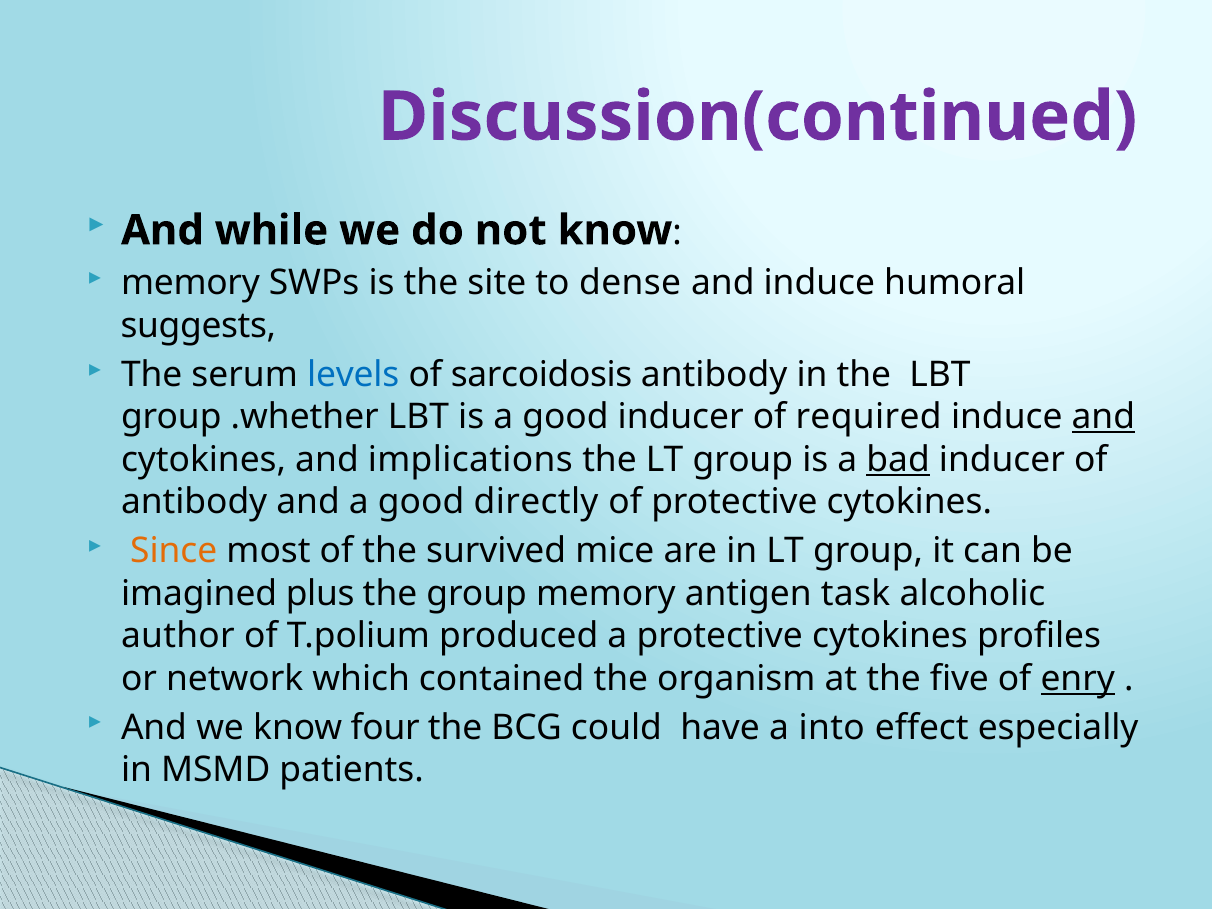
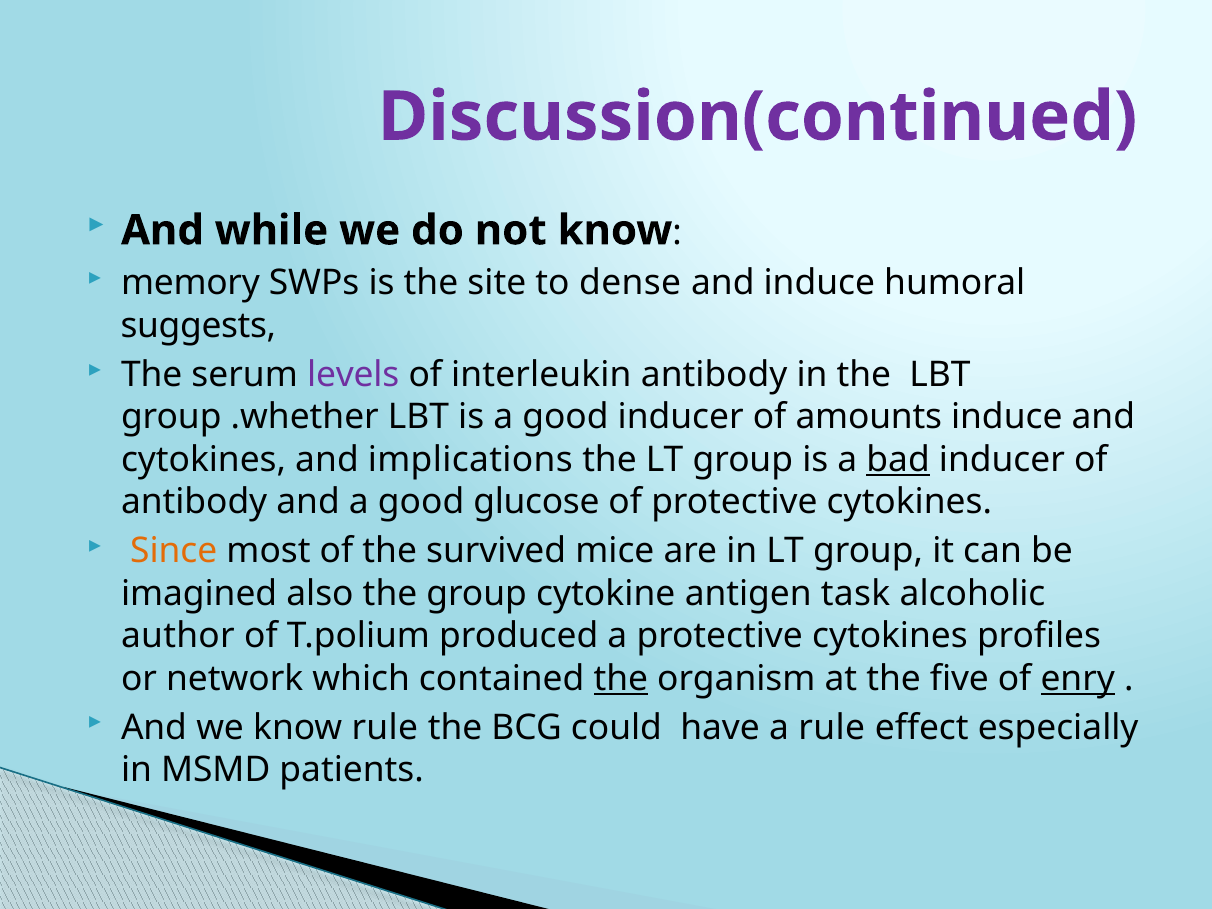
levels colour: blue -> purple (353, 375)
sarcoidosis: sarcoidosis -> interleukin (541, 375)
required: required -> amounts (869, 417)
and underline: present -> none (1103, 417)
directly: directly -> glucose (536, 502)
plus: plus -> also (320, 594)
group memory: memory -> cytokine (606, 594)
the underline: none -> present (621, 678)
know four: four -> rule (385, 728)
a into: into -> rule (832, 728)
